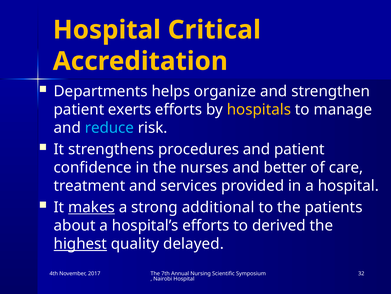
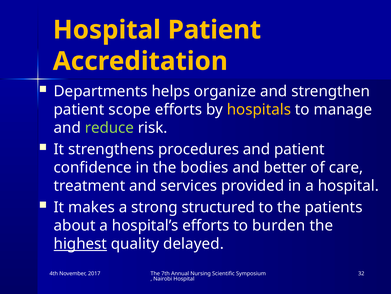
Hospital Critical: Critical -> Patient (214, 30)
exerts: exerts -> scope (130, 109)
reduce colour: light blue -> light green (109, 128)
nurses: nurses -> bodies (204, 167)
makes underline: present -> none (92, 207)
additional: additional -> structured (218, 207)
derived: derived -> burden (279, 225)
